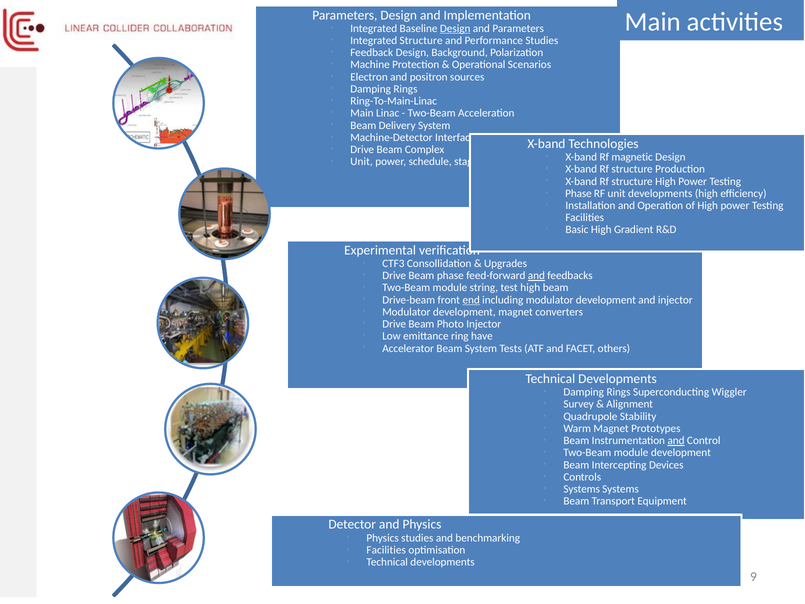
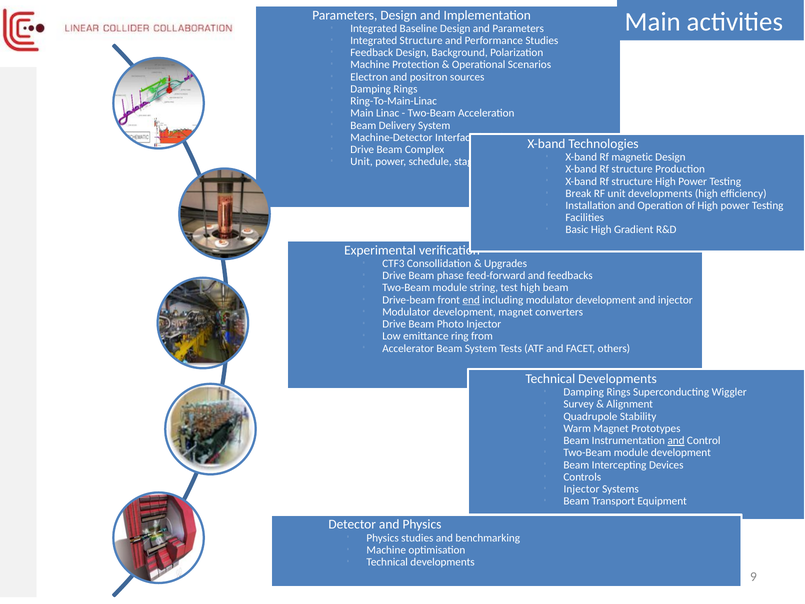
Design underline: present -> none (455, 28)
Phase: Phase -> Break (578, 193)
and underline: present -> none (536, 276)
have: have -> from (482, 336)
Systems: Systems -> Injector (582, 489)
Facilities: Facilities -> Machine (386, 550)
